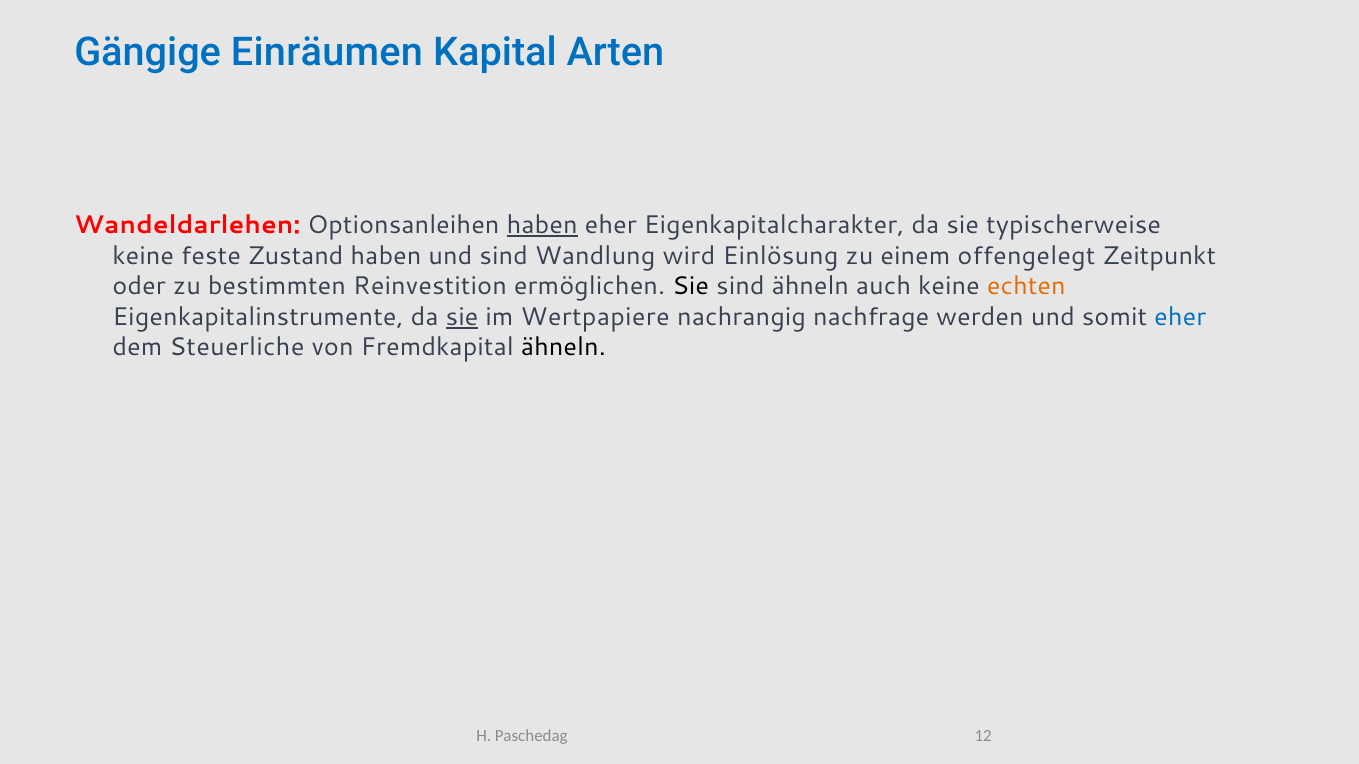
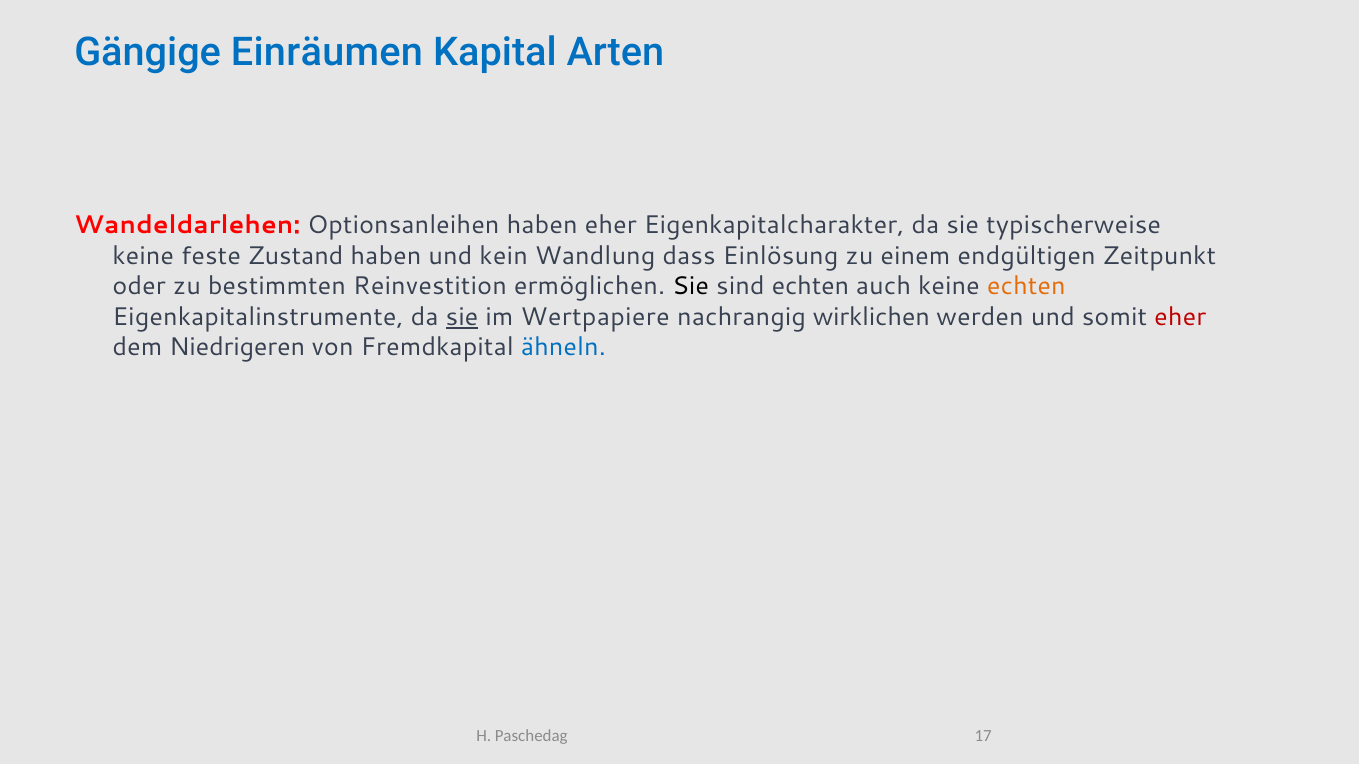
haben underline: present -> none (542, 225)
und sind: sind -> kein (504, 256)
wird: wird -> dass (689, 256)
offengelegt: offengelegt -> endgültigen (1027, 256)
sind ähneln: ähneln -> echten (810, 287)
nachfrage: nachfrage -> wirklichen (871, 317)
eher colour: blue -> red (1180, 317)
Steuerliche: Steuerliche -> Niedrigeren (237, 348)
ähneln colour: black -> blue (563, 348)
12: 12 -> 17 (983, 736)
